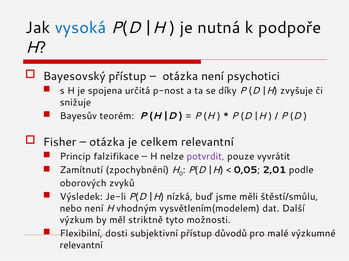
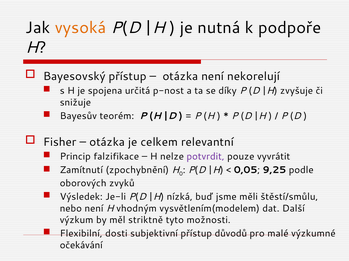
vysoká colour: blue -> orange (81, 28)
psychotici: psychotici -> nekorelují (253, 76)
2,01: 2,01 -> 9,25 (274, 171)
relevantní: relevantní -> očekávání (81, 246)
